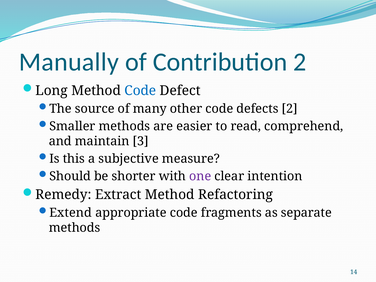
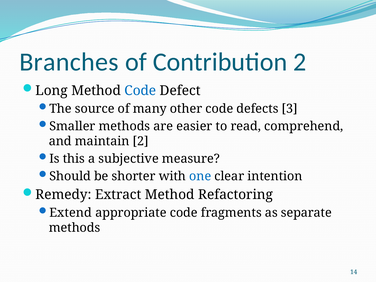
Manually: Manually -> Branches (69, 62)
defects 2: 2 -> 3 (290, 109)
maintain 3: 3 -> 2 (141, 141)
one colour: purple -> blue (200, 176)
